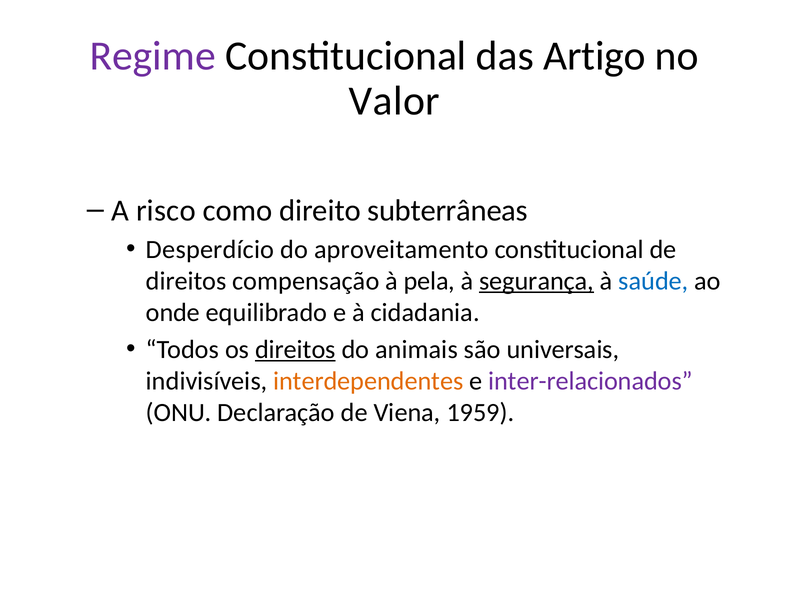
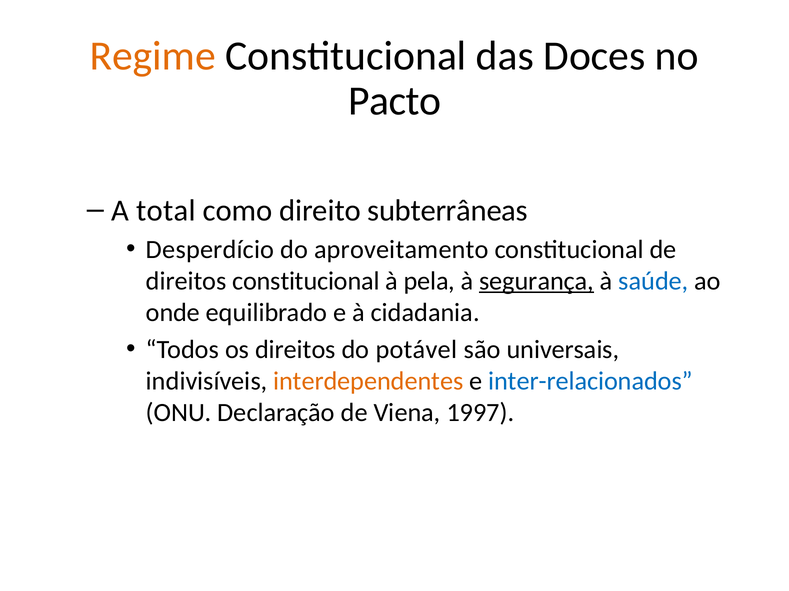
Regime colour: purple -> orange (153, 56)
Artigo: Artigo -> Doces (594, 56)
Valor: Valor -> Pacto (395, 101)
risco: risco -> total (166, 211)
direitos compensação: compensação -> constitucional (306, 281)
direitos underline: present -> none (295, 350)
animais: animais -> potável (416, 350)
inter-relacionados colour: purple -> blue (590, 381)
1959: 1959 -> 1997 (480, 413)
